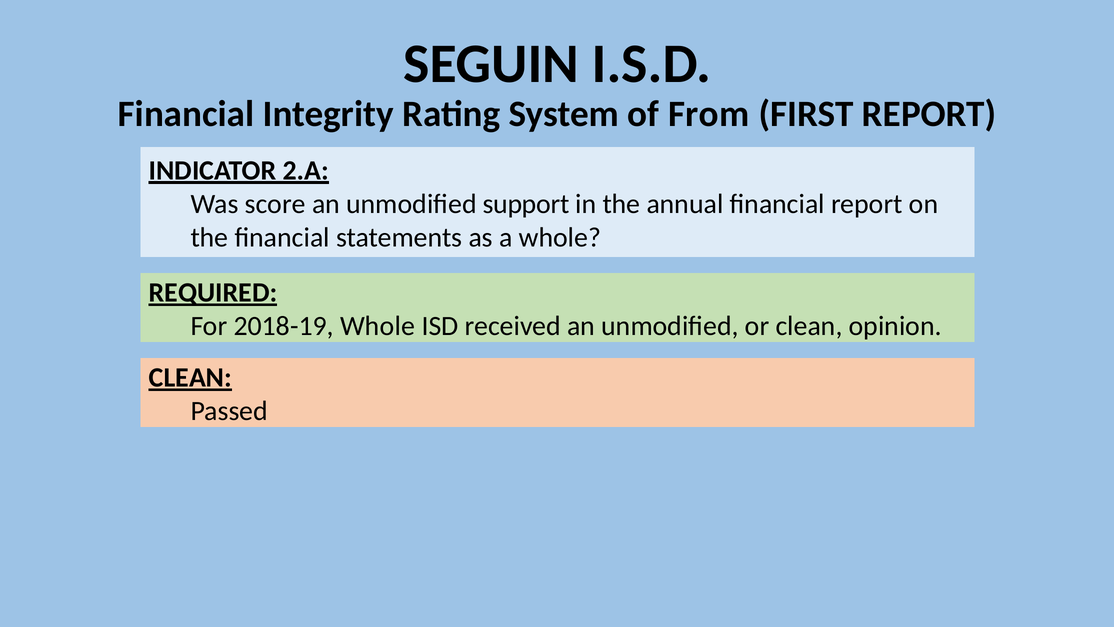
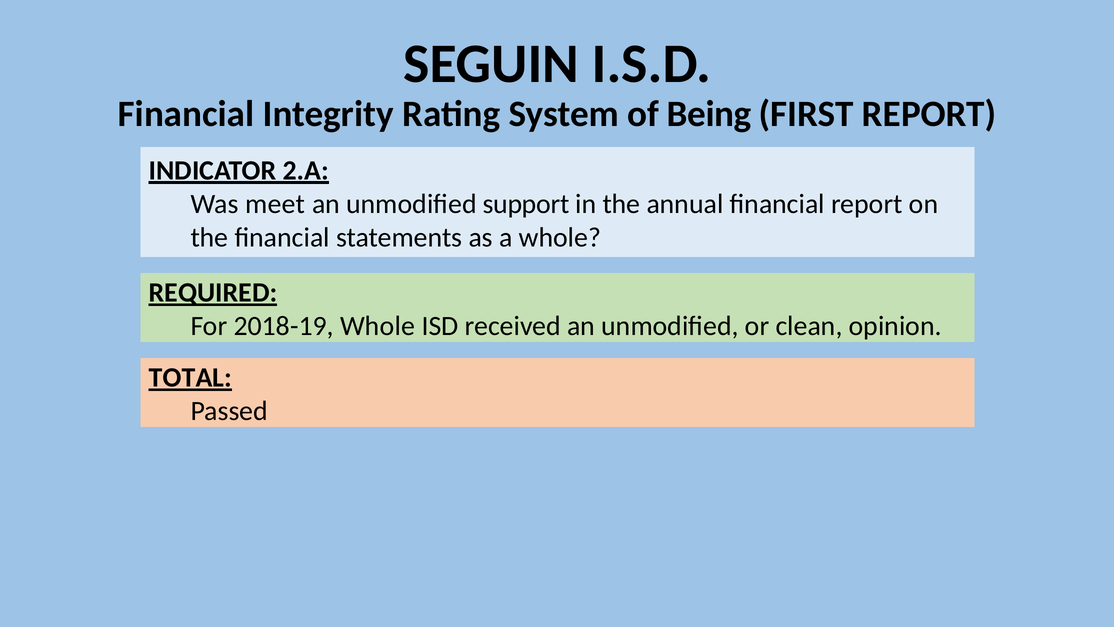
From: From -> Being (709, 114)
score: score -> meet (275, 204)
CLEAN: CLEAN -> TOTAL (190, 377)
